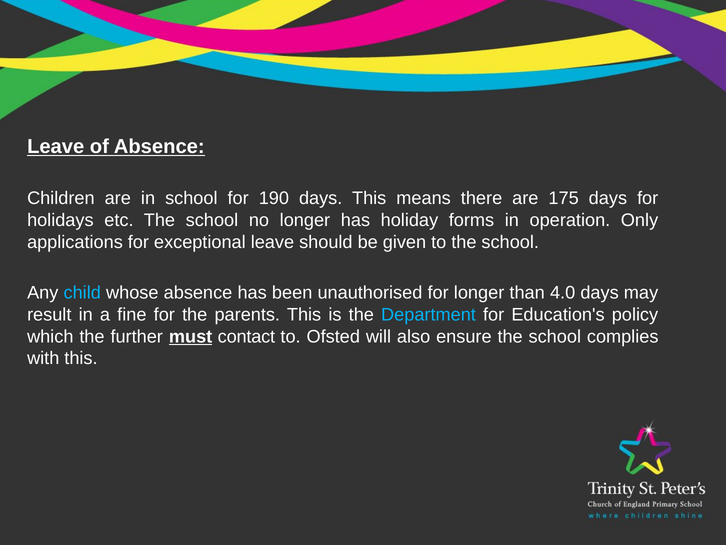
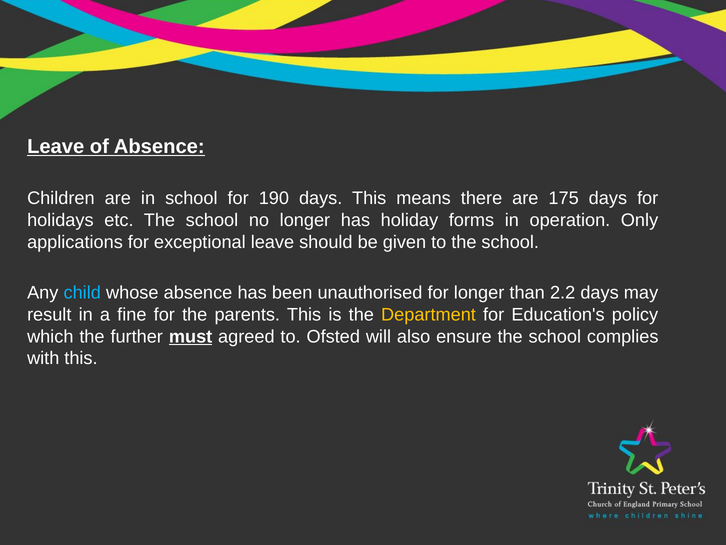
4.0: 4.0 -> 2.2 (563, 293)
Department colour: light blue -> yellow (429, 314)
contact: contact -> agreed (246, 336)
